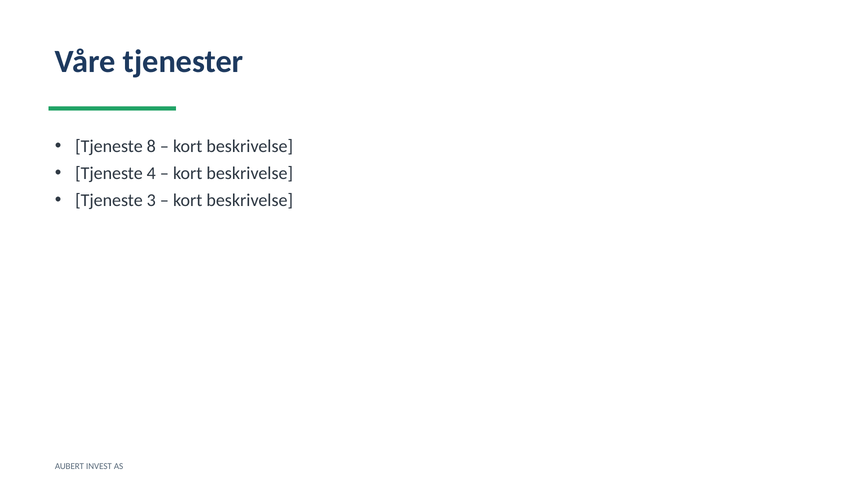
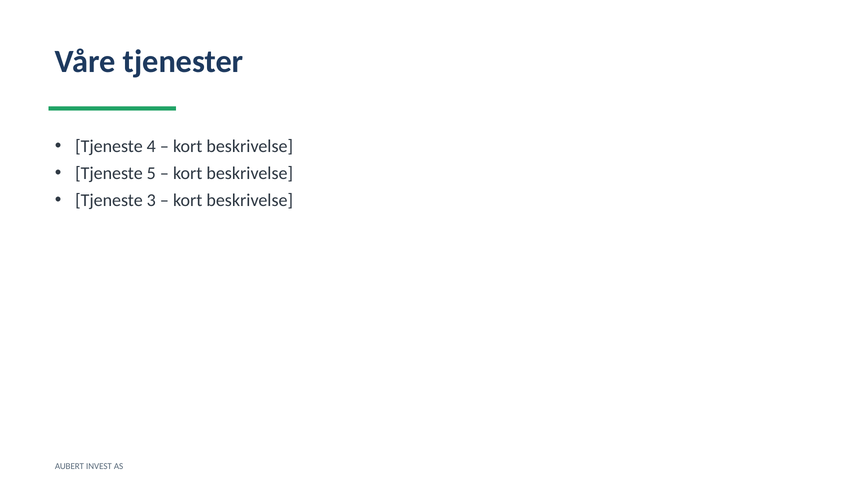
8: 8 -> 4 (151, 146)
4: 4 -> 5 (151, 173)
